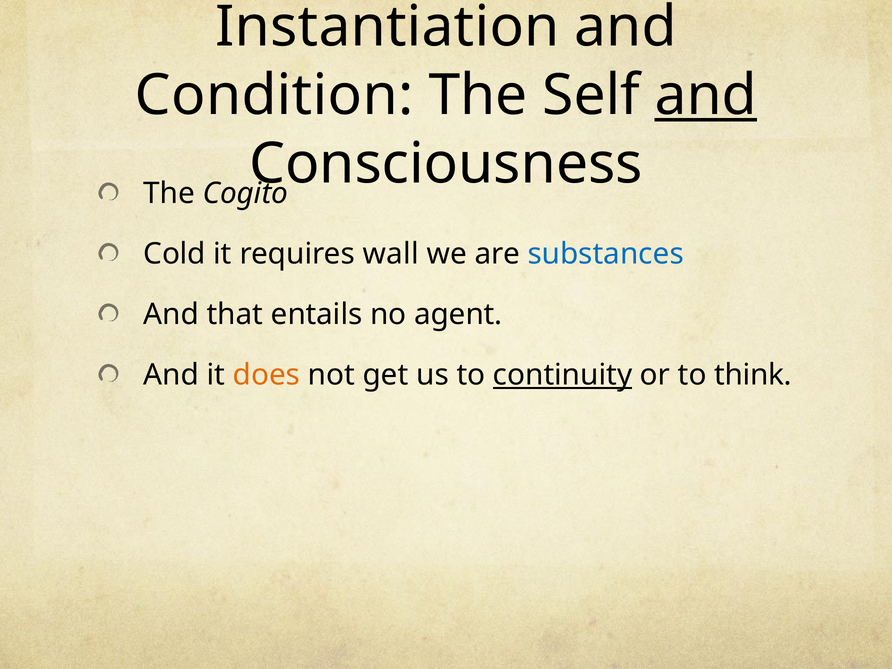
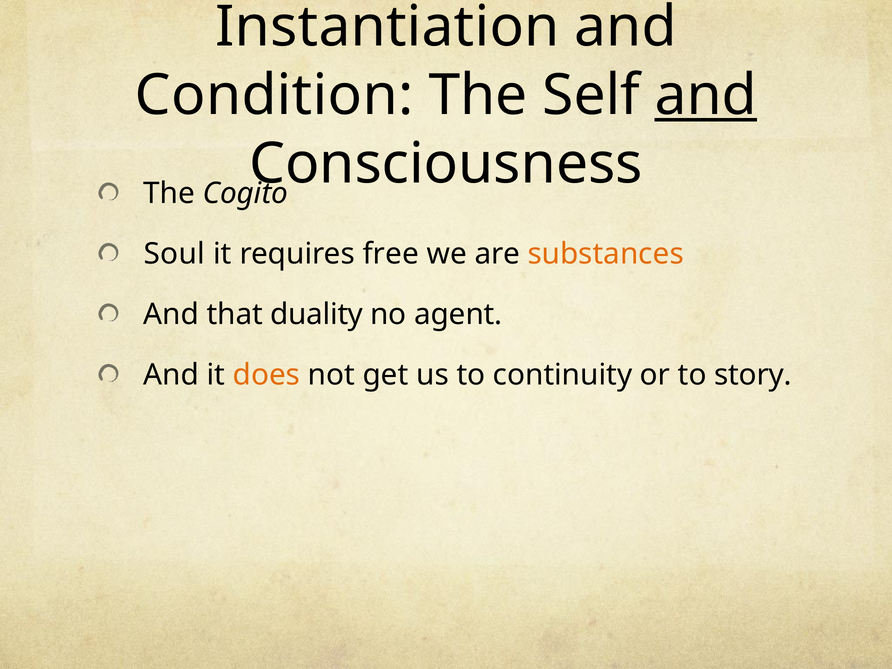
Cold: Cold -> Soul (174, 254)
wall: wall -> free (391, 254)
substances colour: blue -> orange (606, 254)
entails: entails -> duality (317, 315)
continuity underline: present -> none (563, 375)
think: think -> story (753, 375)
